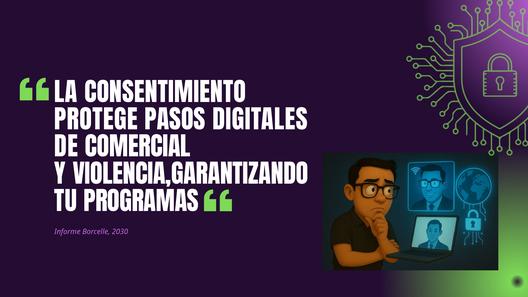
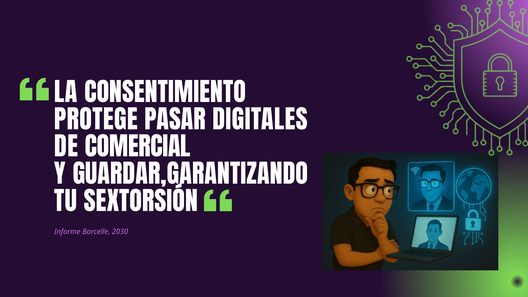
PASOS: PASOS -> PASAR (175, 121)
VIOLENCIA,GARANTIZANDO: VIOLENCIA,GARANTIZANDO -> GUARDAR,GARANTIZANDO (190, 175)
PROGRAMAS: PROGRAMAS -> SEXTORSIÓN (141, 203)
